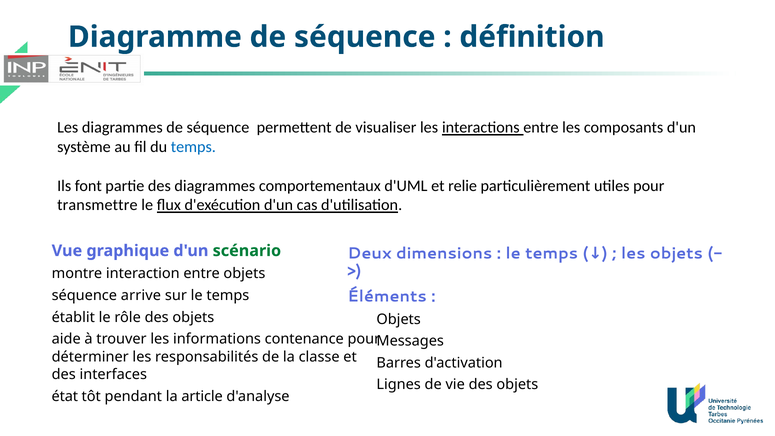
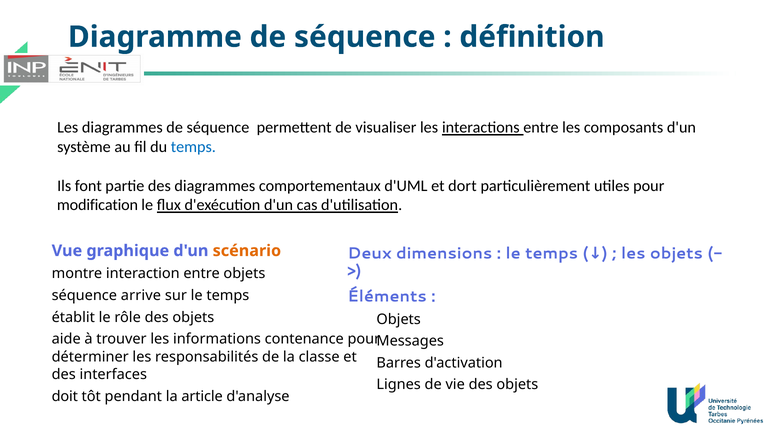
relie: relie -> dort (462, 186)
transmettre: transmettre -> modification (98, 205)
scénario colour: green -> orange (247, 251)
état: état -> doit (65, 396)
